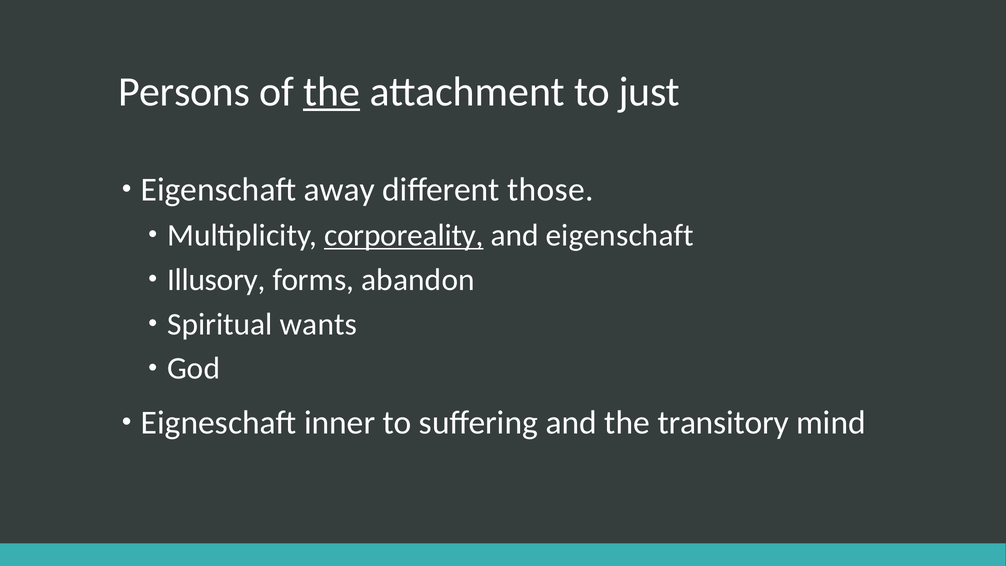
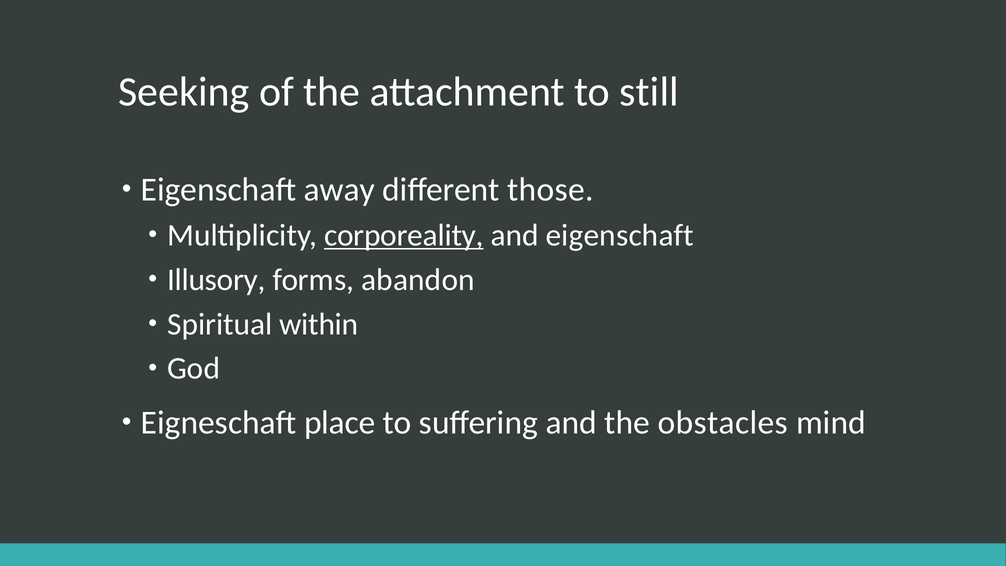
Persons: Persons -> Seeking (184, 92)
the underline: present -> none (332, 92)
just: just -> still (649, 92)
wants: wants -> within (319, 324)
inner: inner -> place (340, 422)
transitory: transitory -> obstacles (723, 422)
